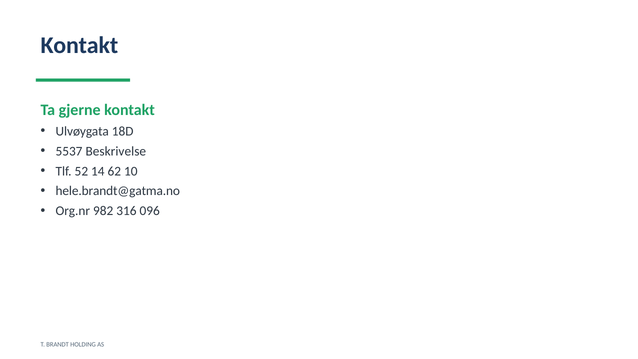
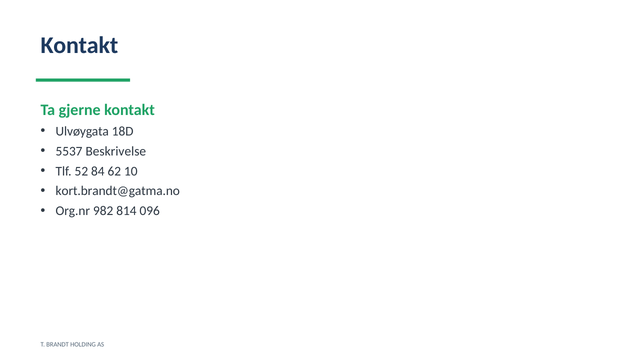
14: 14 -> 84 (98, 171)
hele.brandt@gatma.no: hele.brandt@gatma.no -> kort.brandt@gatma.no (118, 191)
316: 316 -> 814 (126, 211)
